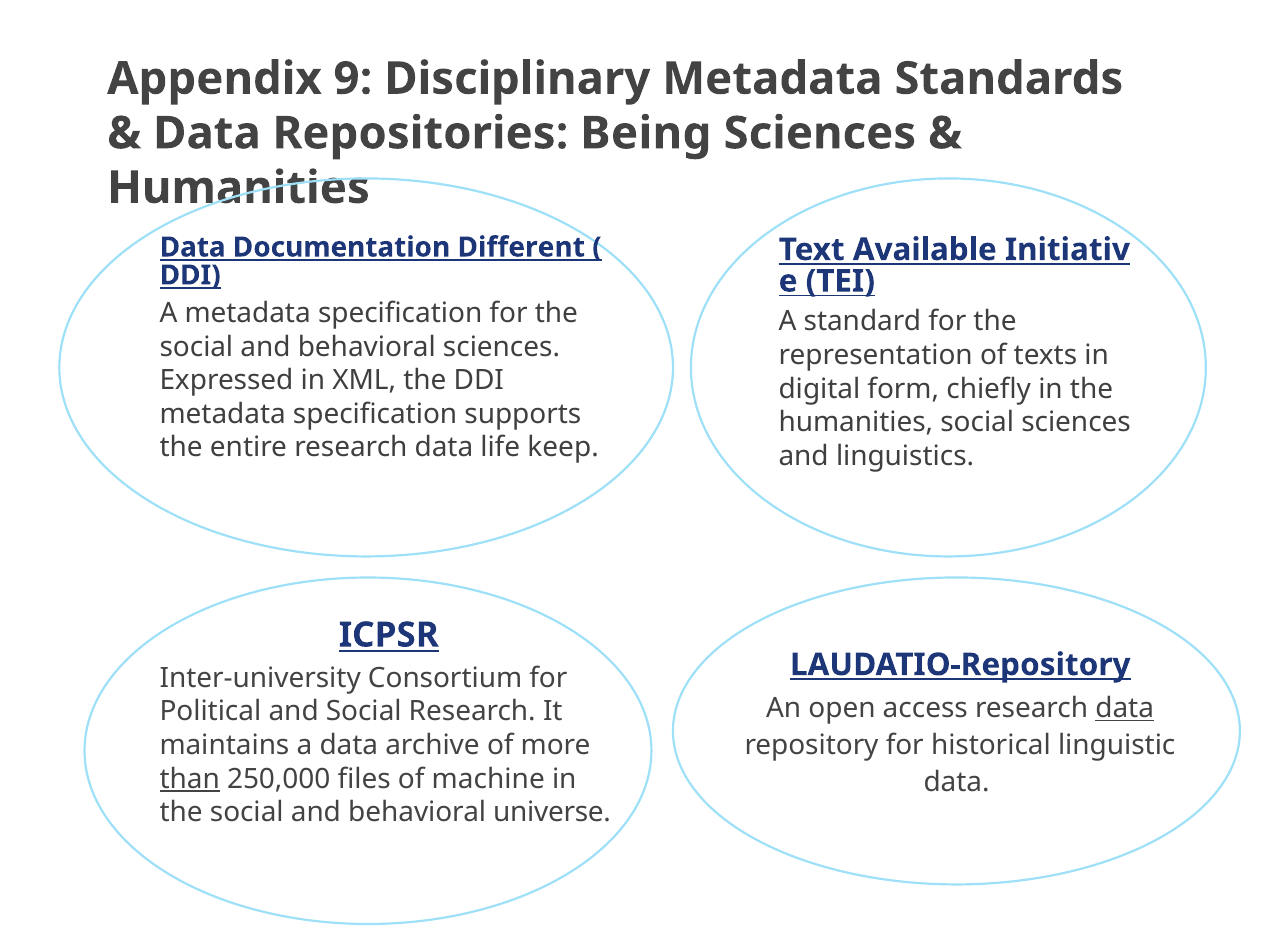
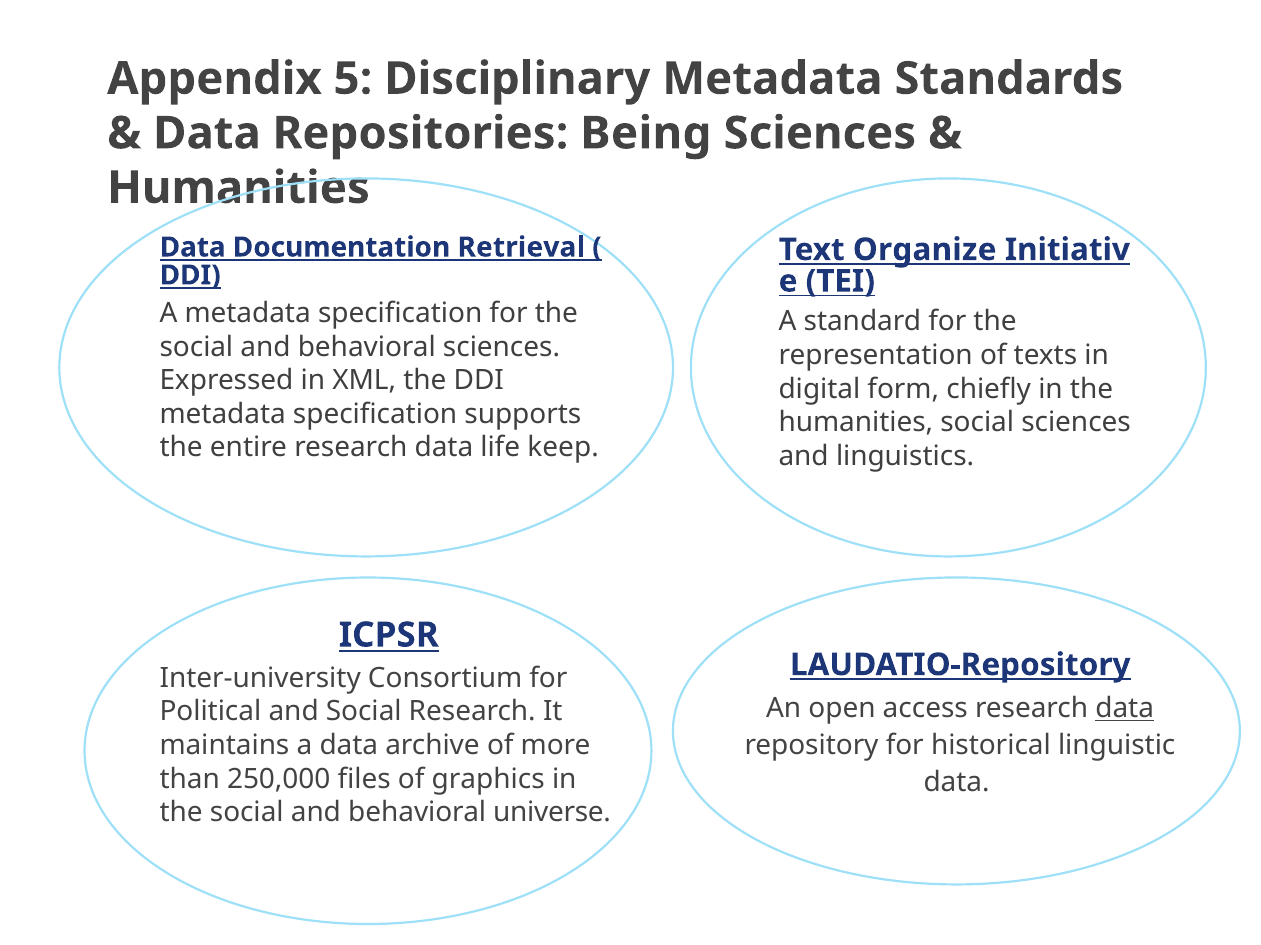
9: 9 -> 5 (353, 79)
Different: Different -> Retrieval (521, 247)
Available: Available -> Organize (925, 250)
than underline: present -> none (190, 780)
machine: machine -> graphics (488, 780)
